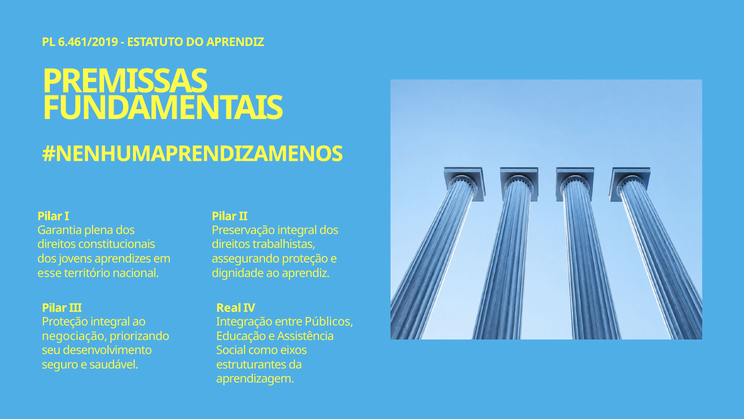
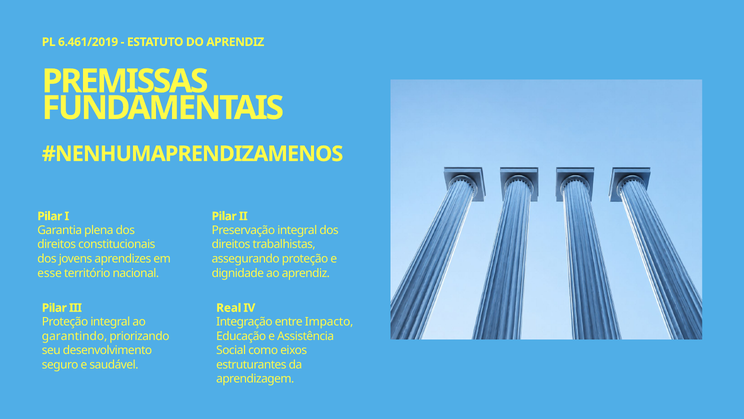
Públicos: Públicos -> Impacto (329, 322)
negociação: negociação -> garantindo (75, 336)
